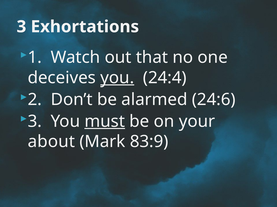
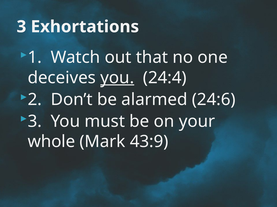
must underline: present -> none (105, 122)
about: about -> whole (51, 142)
83:9: 83:9 -> 43:9 (149, 142)
